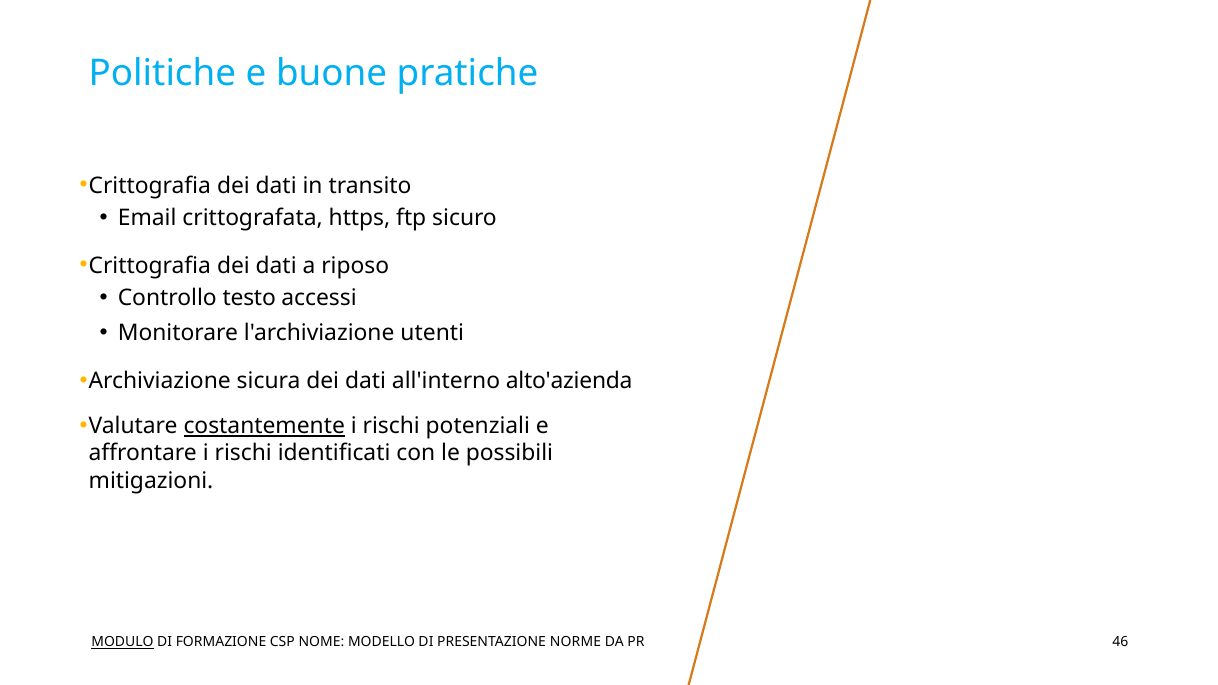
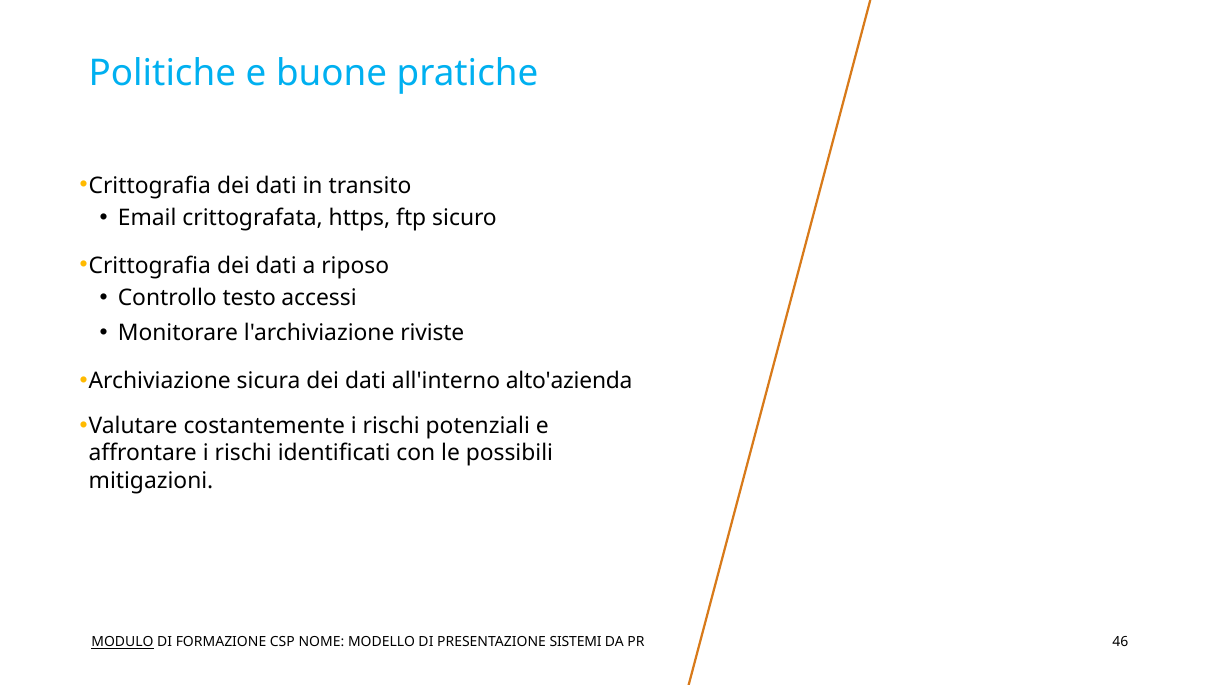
utenti: utenti -> riviste (432, 333)
costantemente underline: present -> none (264, 426)
NORME: NORME -> SISTEMI (576, 642)
